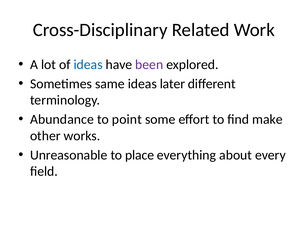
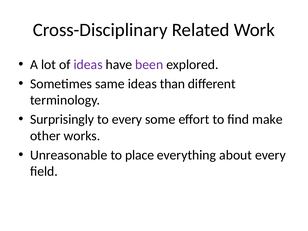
ideas colour: blue -> purple (88, 65)
later: later -> than (172, 84)
Abundance: Abundance -> Surprisingly (62, 119)
to point: point -> every (127, 119)
